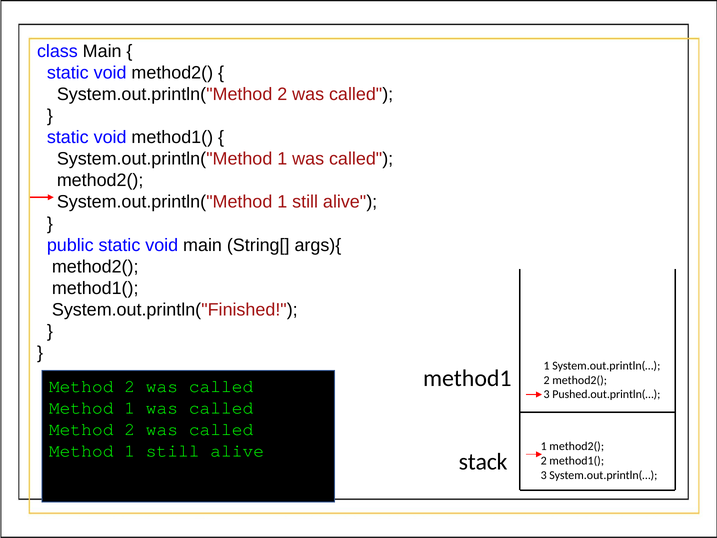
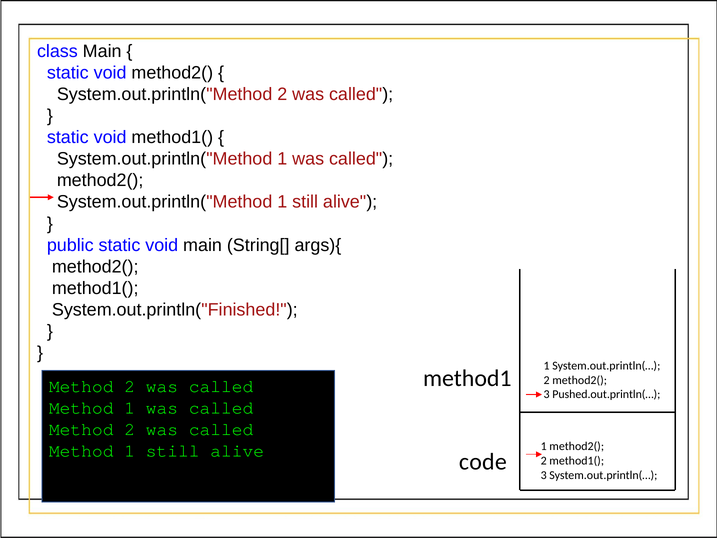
stack: stack -> code (483, 462)
